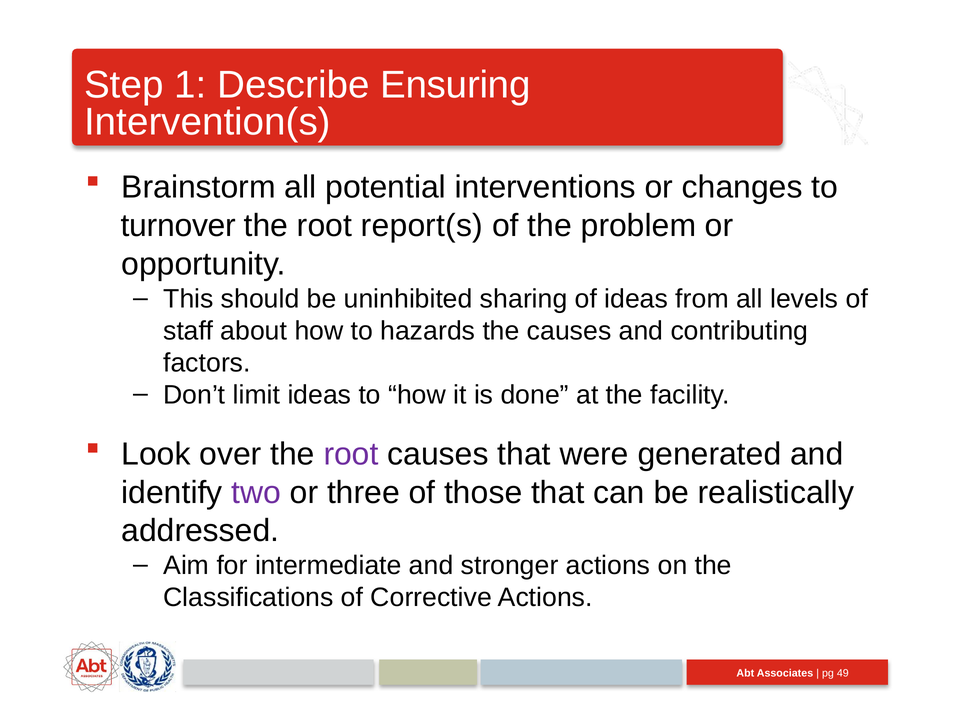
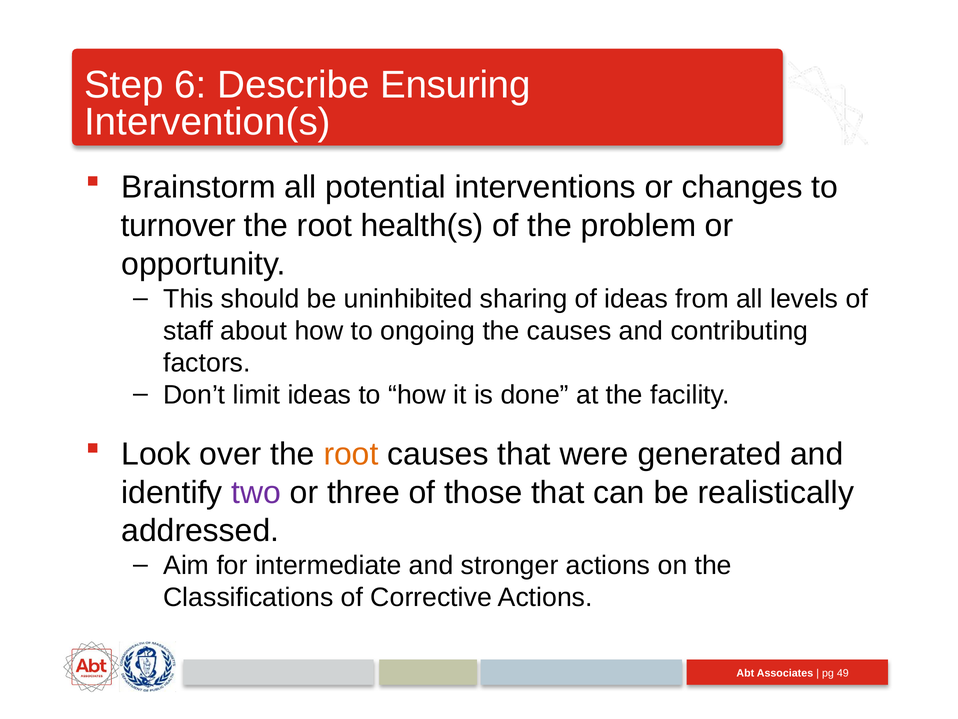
1: 1 -> 6 (190, 85)
report(s: report(s -> health(s (422, 226)
hazards: hazards -> ongoing (428, 331)
root colour: purple -> orange (351, 454)
